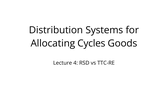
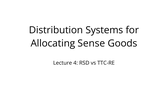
Cycles: Cycles -> Sense (91, 44)
